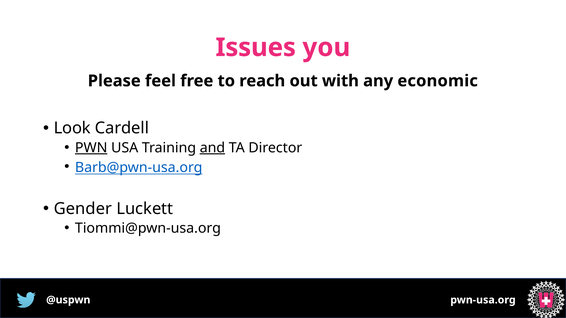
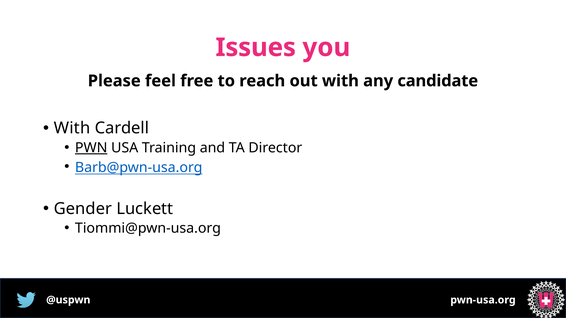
economic: economic -> candidate (438, 81)
Look: Look -> With (72, 128)
and underline: present -> none (212, 148)
